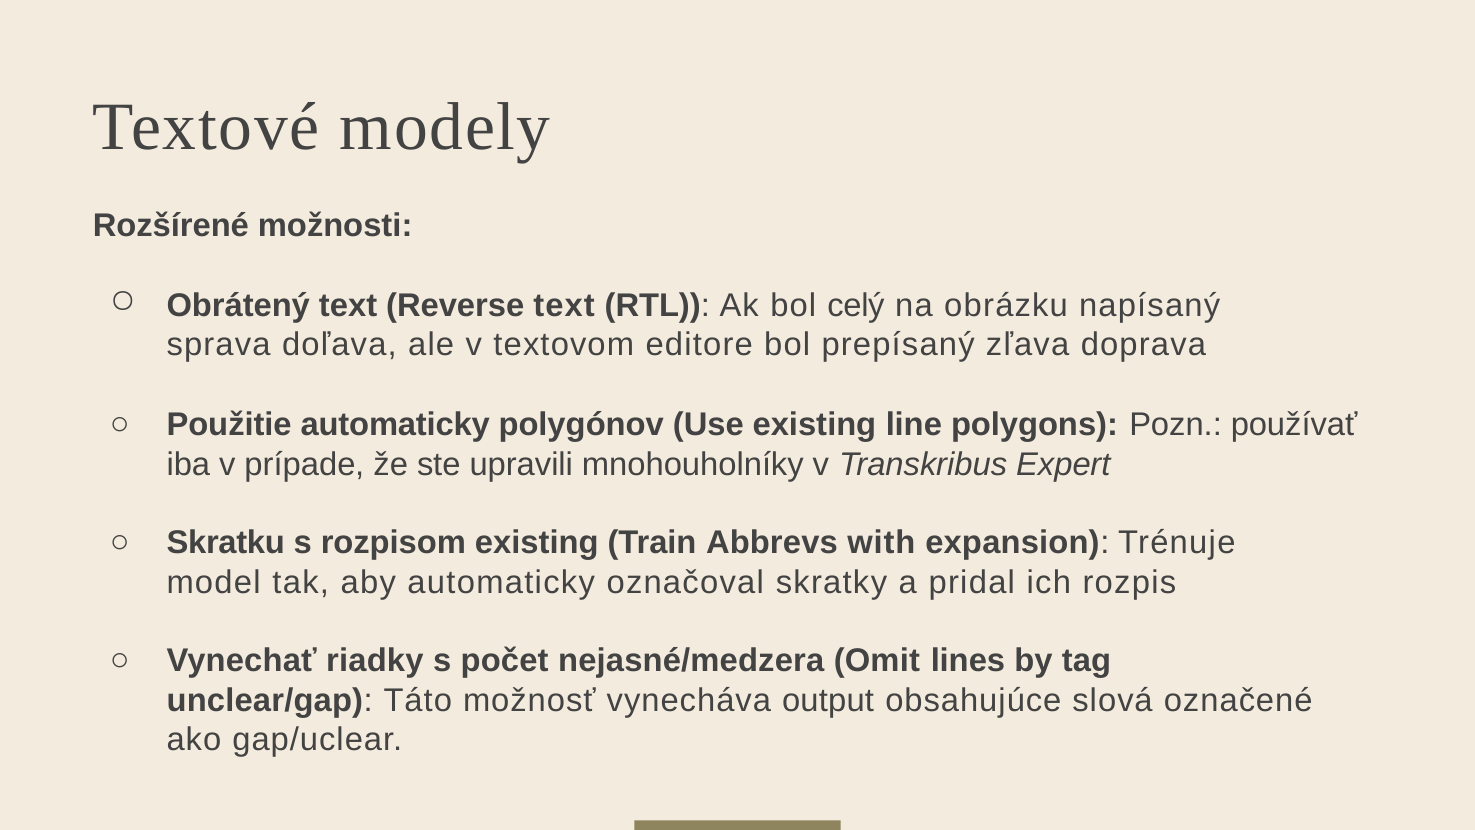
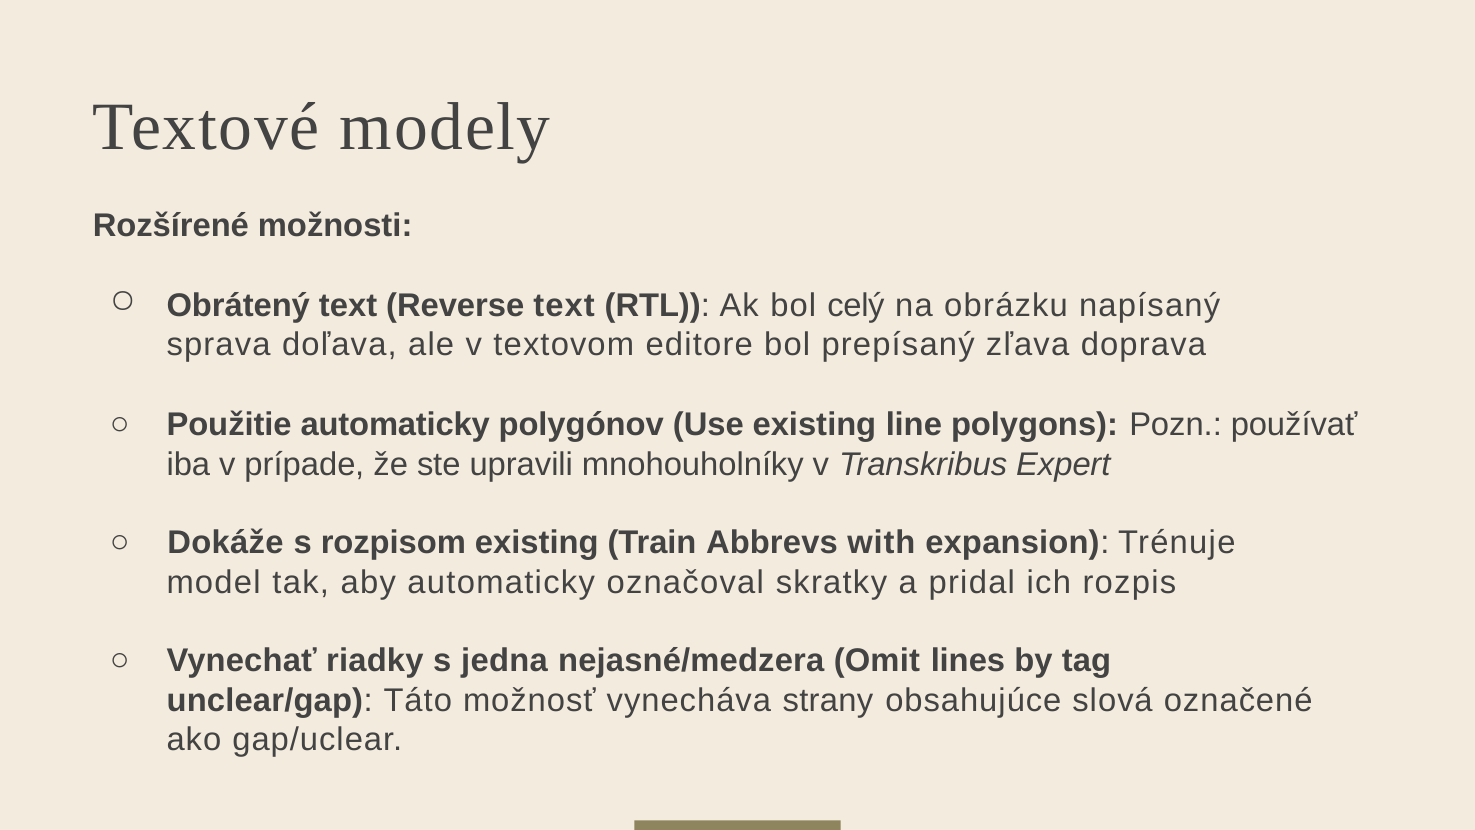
Skratku: Skratku -> Dokáže (225, 543)
počet: počet -> jedna (505, 661)
output: output -> strany (828, 700)
